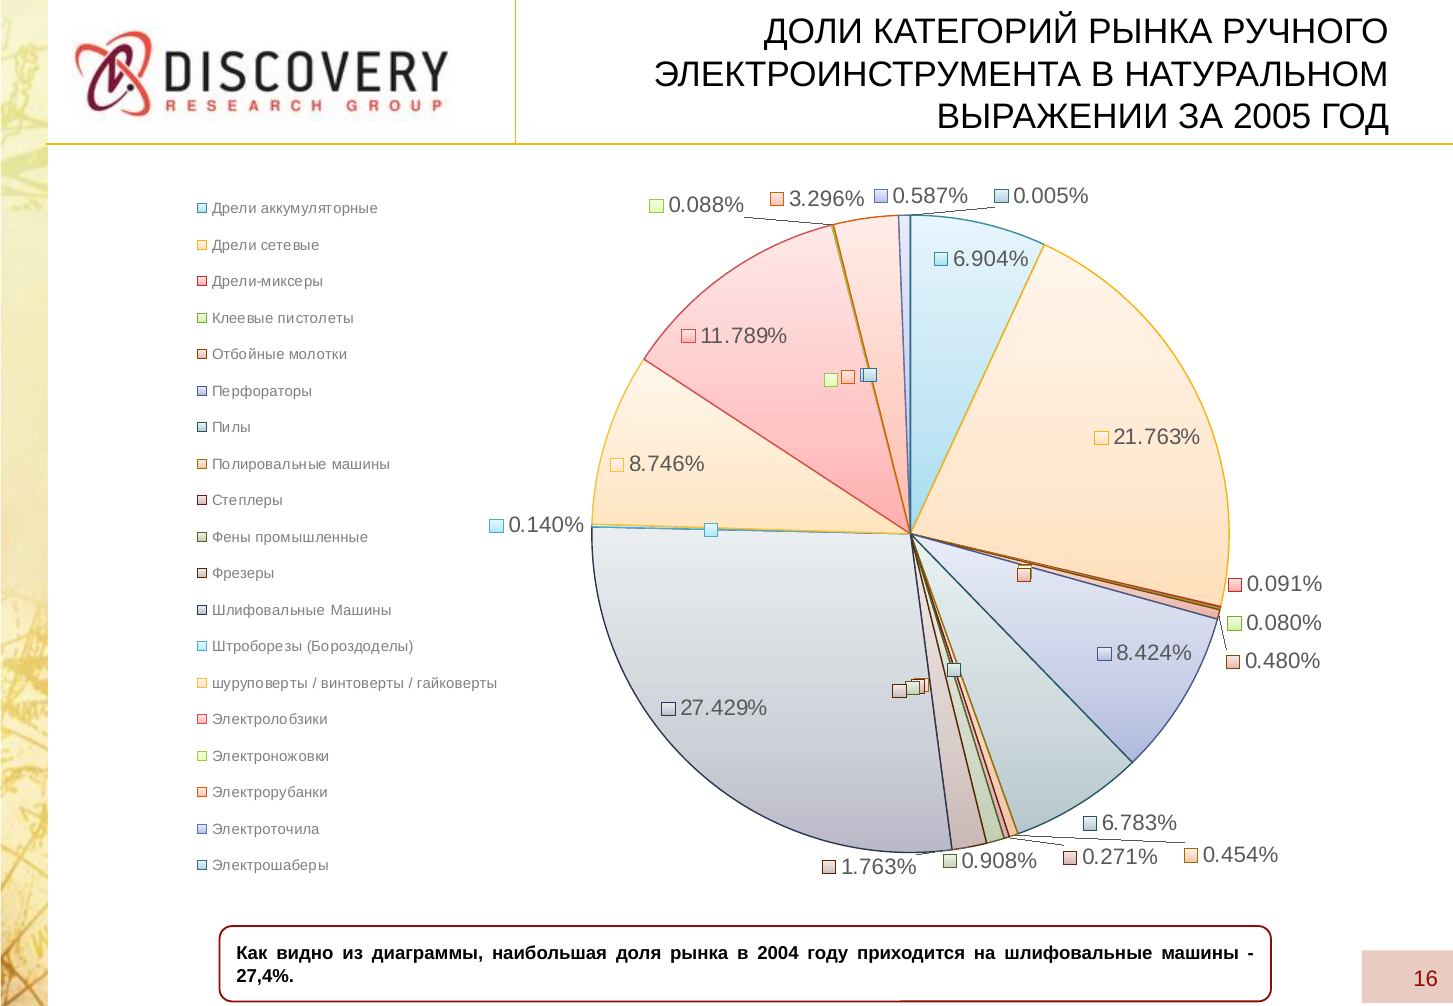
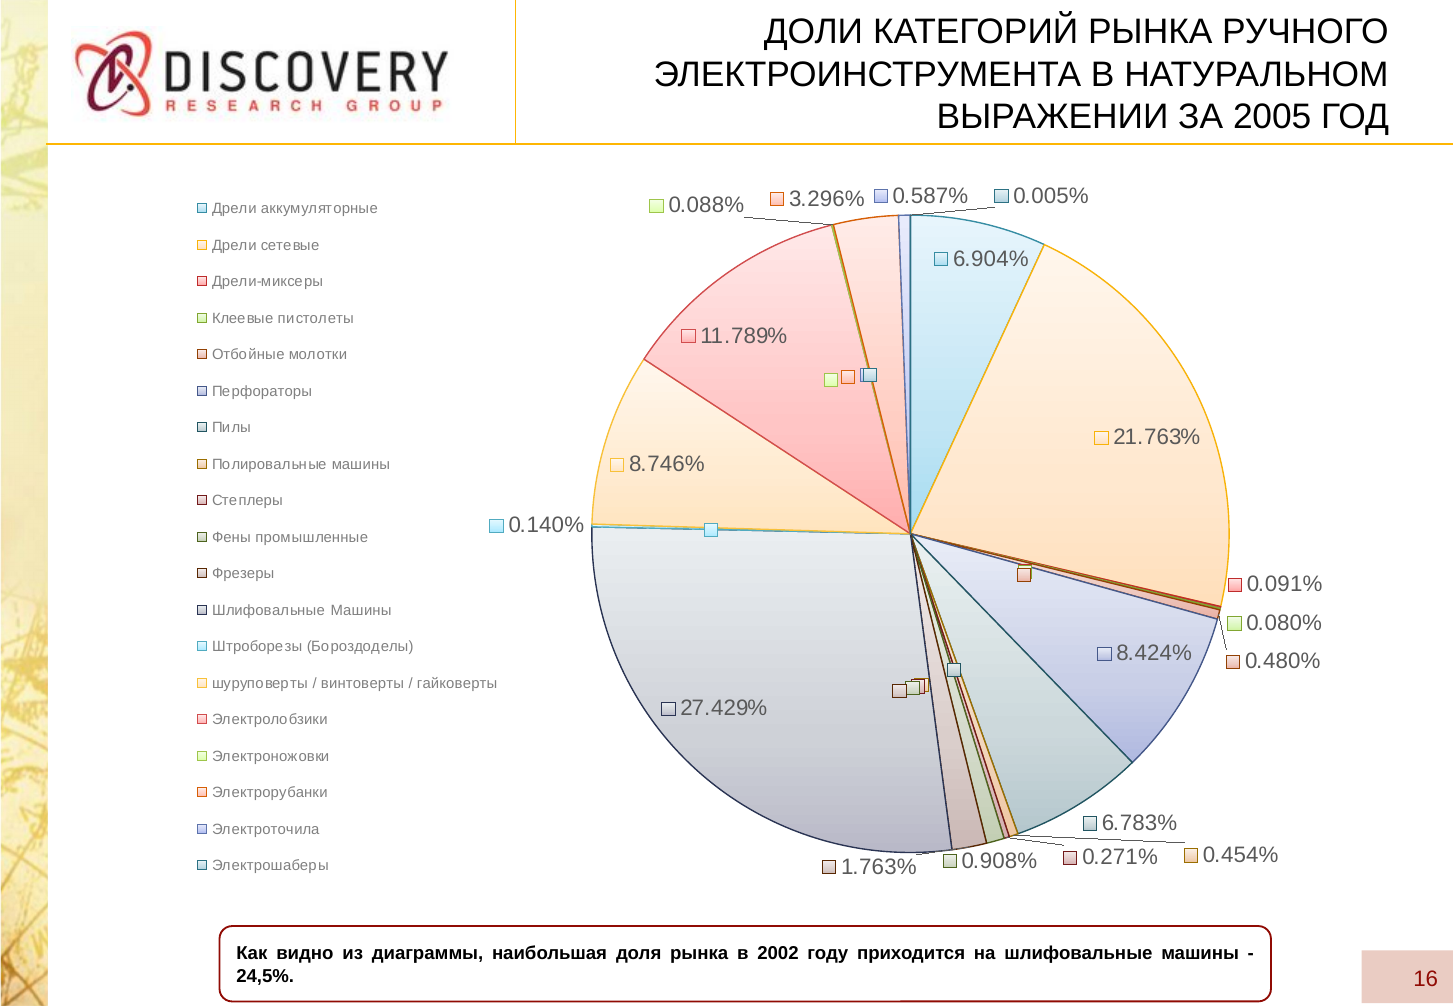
2004: 2004 -> 2002 (778, 954)
27,4%: 27,4% -> 24,5% (265, 976)
